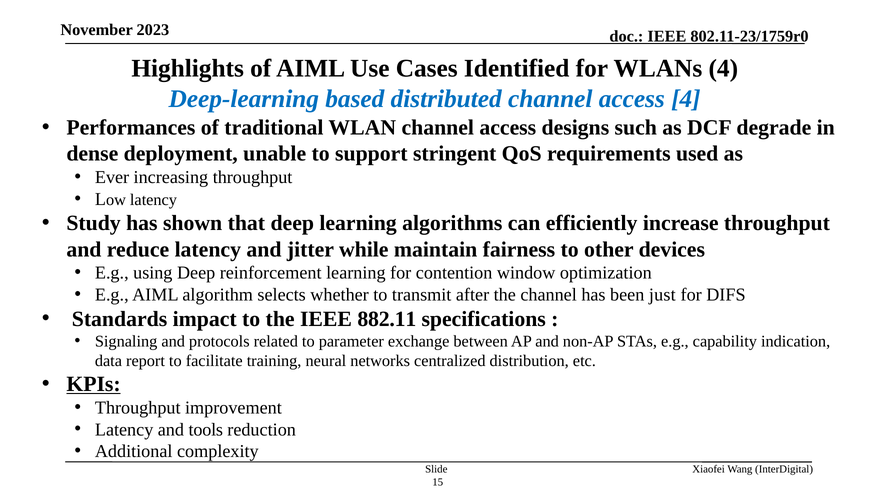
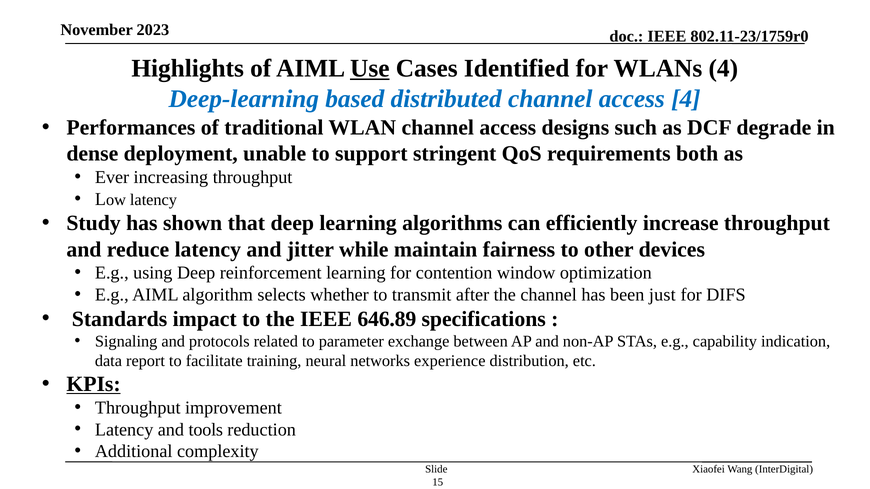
Use underline: none -> present (370, 68)
used: used -> both (697, 154)
882.11: 882.11 -> 646.89 (387, 319)
centralized: centralized -> experience (450, 361)
